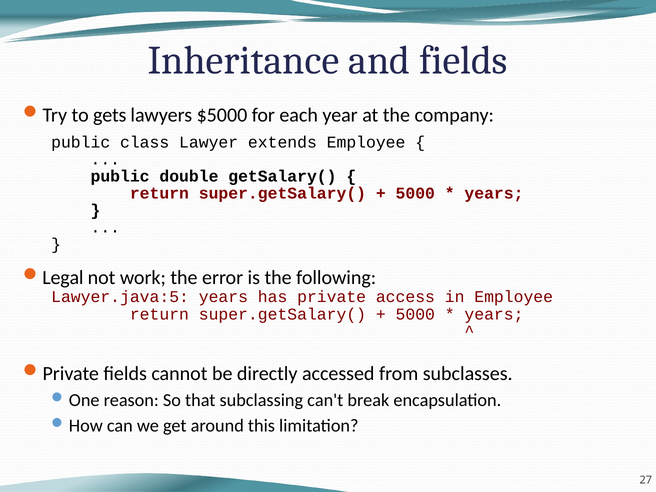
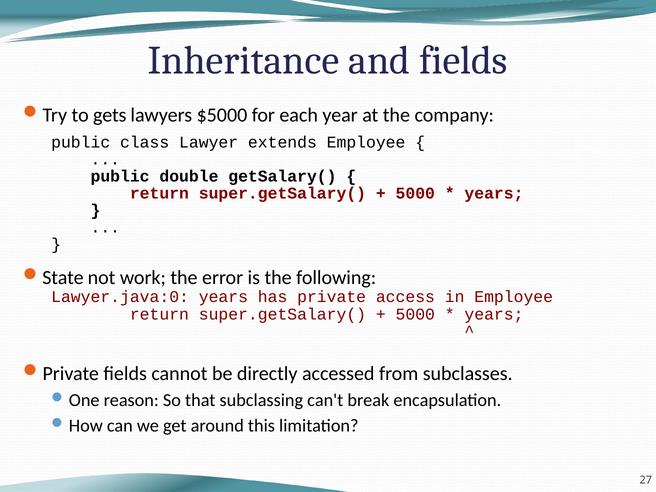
Legal: Legal -> State (63, 278)
Lawyer.java:5: Lawyer.java:5 -> Lawyer.java:0 (120, 297)
